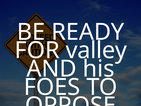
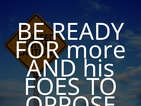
valley: valley -> more (96, 50)
